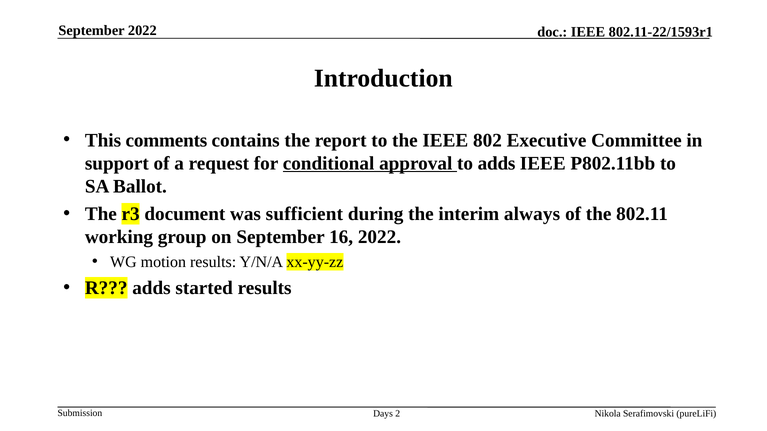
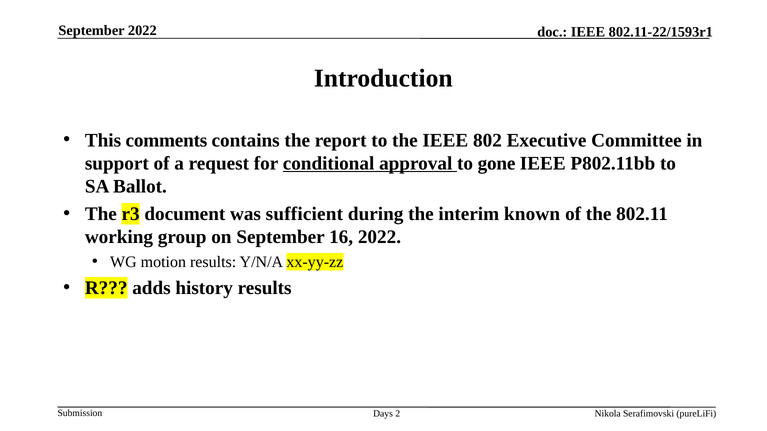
to adds: adds -> gone (497, 163)
always: always -> known (532, 214)
started: started -> history (204, 288)
